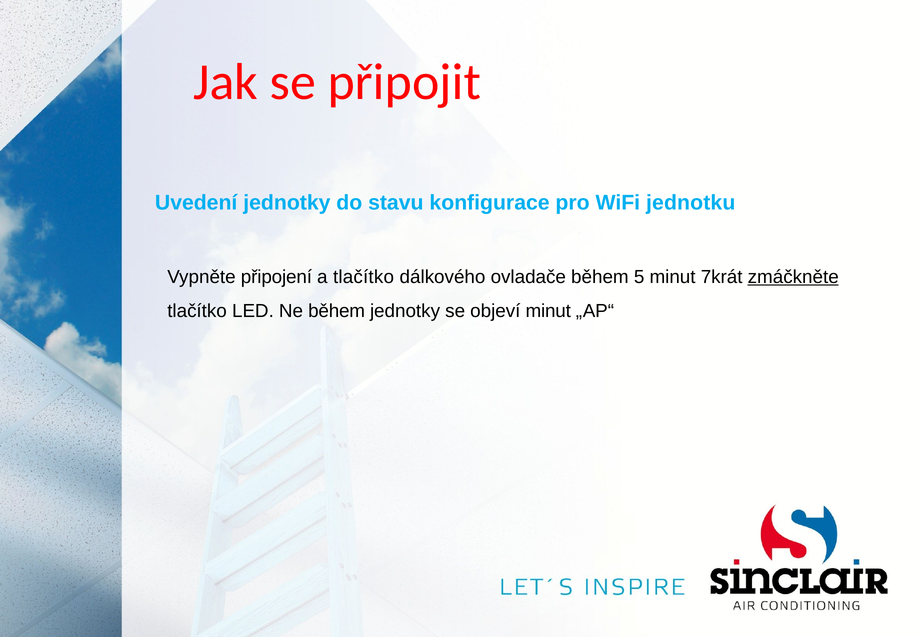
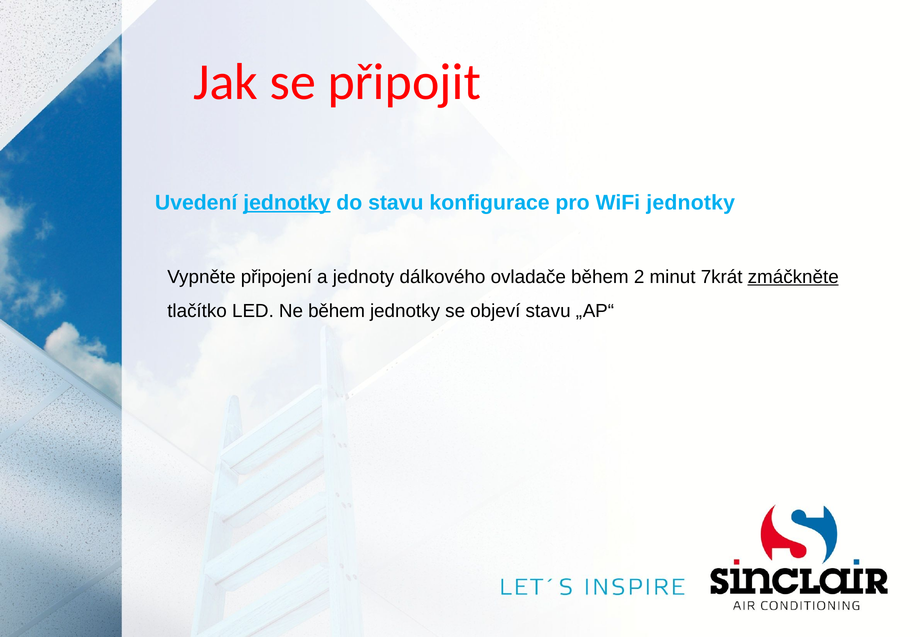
jednotky underline: none -> present (287, 203)
WiFi jednotku: jednotku -> jednotky (691, 203)
a tlačítko: tlačítko -> jednoty (364, 277)
5: 5 -> 2 (639, 277)
objeví minut: minut -> stavu (548, 311)
